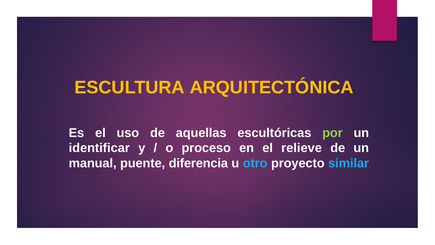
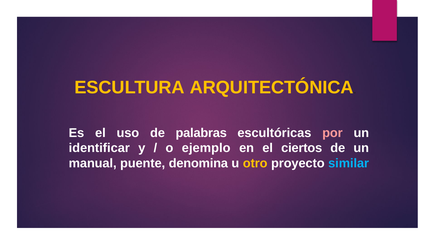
aquellas: aquellas -> palabras (201, 133)
por colour: light green -> pink (332, 133)
proceso: proceso -> ejemplo (206, 148)
relieve: relieve -> ciertos (302, 148)
diferencia: diferencia -> denomina (198, 163)
otro colour: light blue -> yellow (255, 163)
